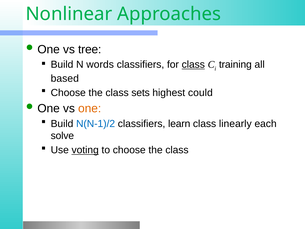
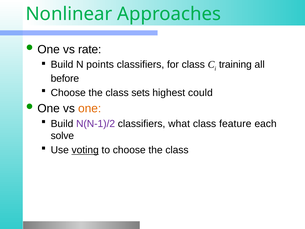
tree: tree -> rate (90, 49)
words: words -> points (100, 65)
class underline: present -> none (193, 65)
based: based -> before (65, 78)
N(N-1)/2 colour: blue -> purple (96, 124)
learn: learn -> what (179, 124)
linearly: linearly -> feature (235, 124)
